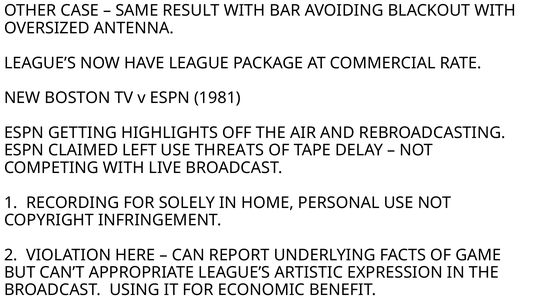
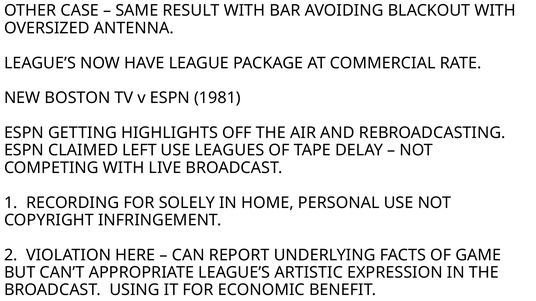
THREATS: THREATS -> LEAGUES (229, 151)
